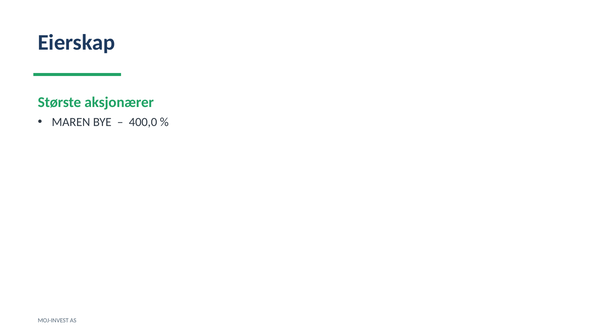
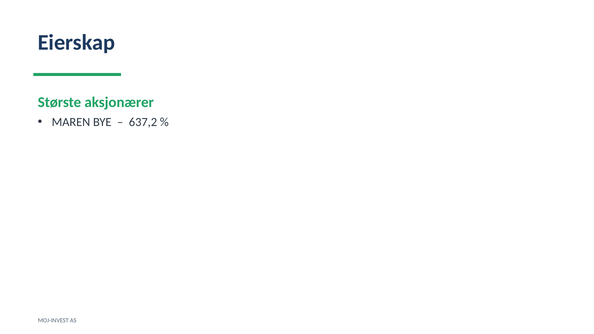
400,0: 400,0 -> 637,2 (143, 122)
